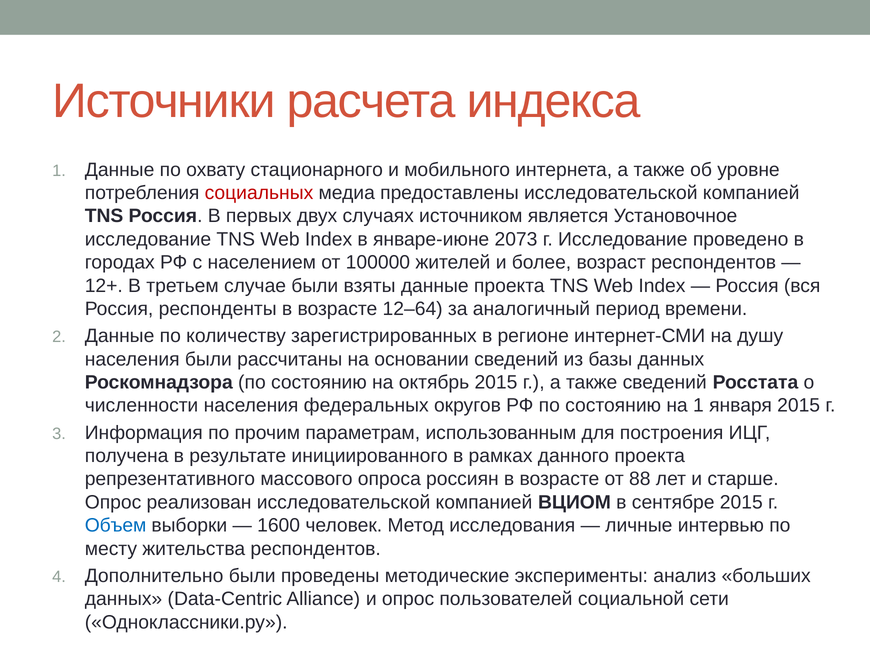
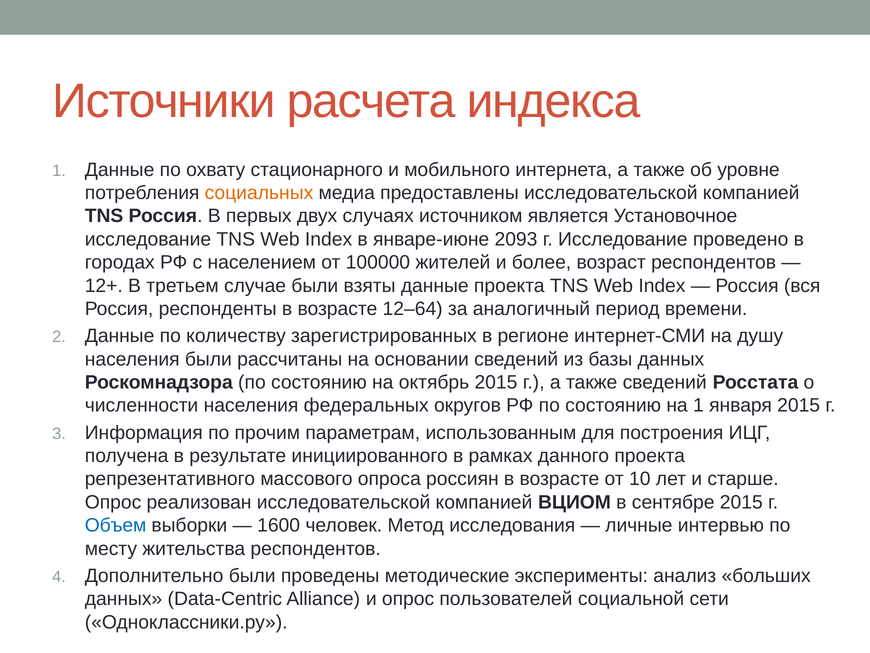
социальных colour: red -> orange (259, 193)
2073: 2073 -> 2093 (516, 239)
88: 88 -> 10 (640, 479)
